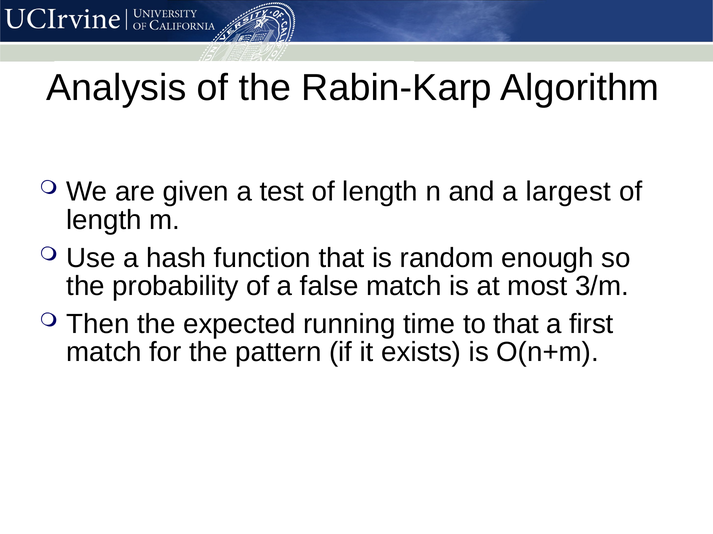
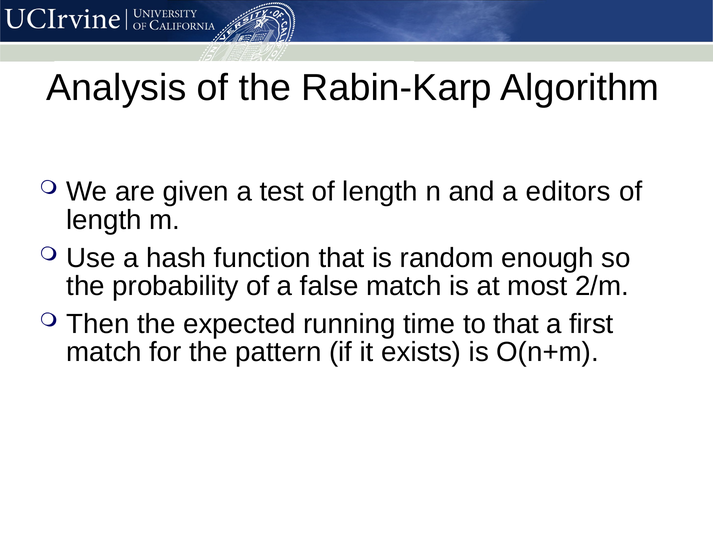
largest: largest -> editors (568, 192)
3/m: 3/m -> 2/m (602, 287)
